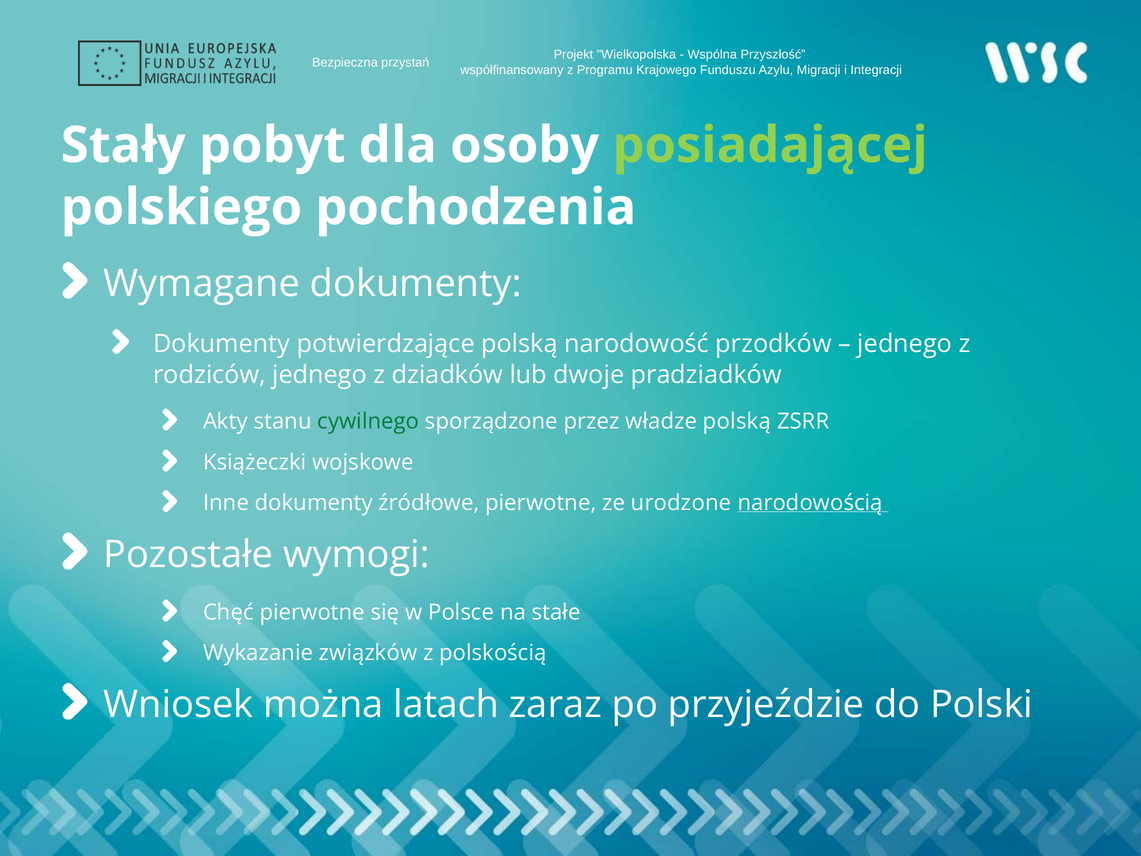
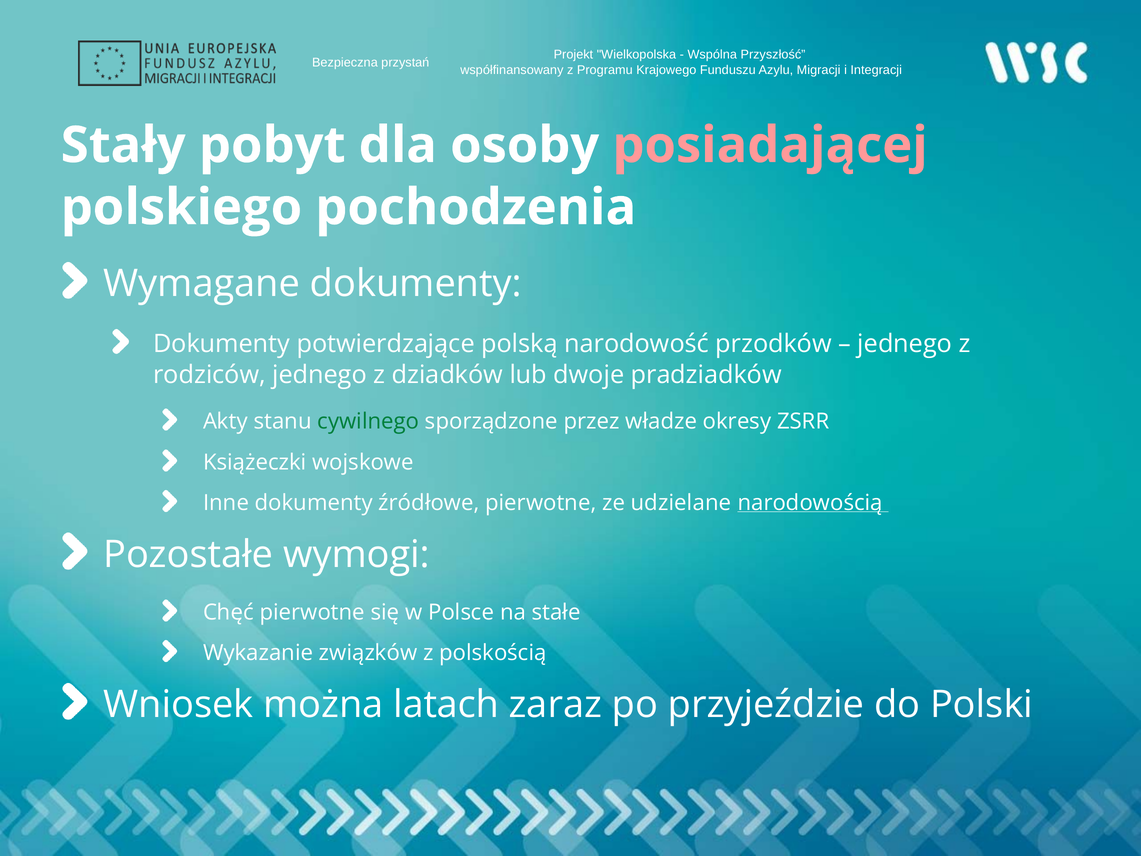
posiadającej colour: light green -> pink (770, 145)
władze polską: polską -> okresy (737, 421)
urodzone: urodzone -> udzielane (681, 503)
